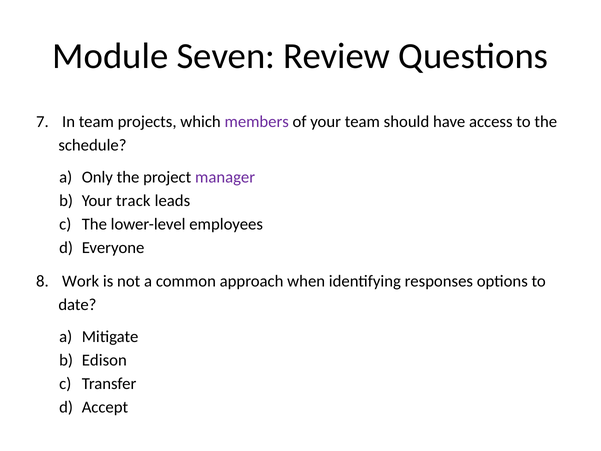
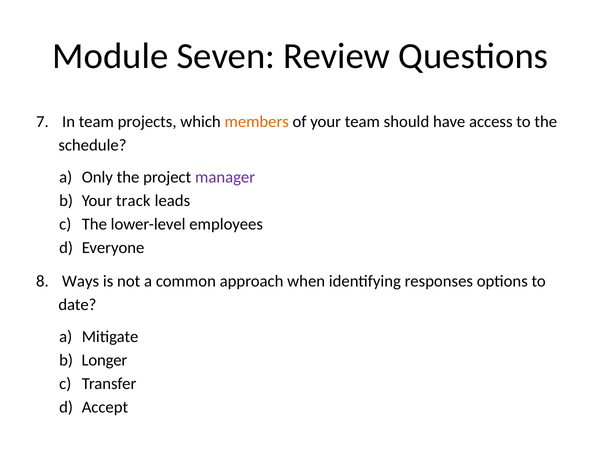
members colour: purple -> orange (257, 122)
Work: Work -> Ways (81, 281)
Edison: Edison -> Longer (104, 360)
